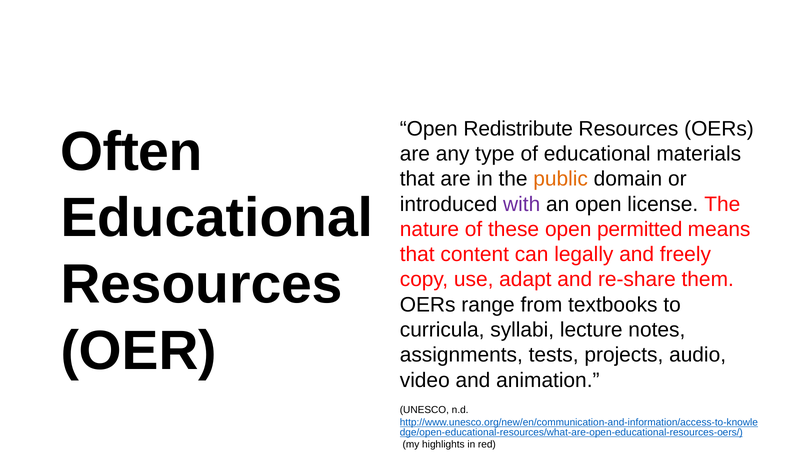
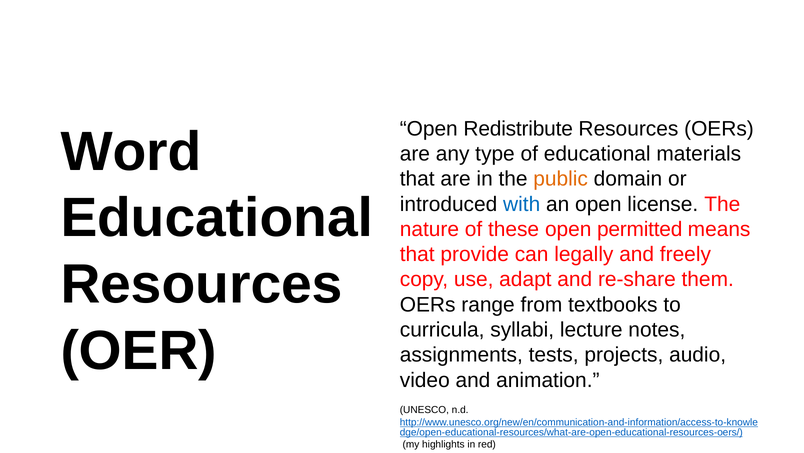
Often: Often -> Word (131, 151)
with colour: purple -> blue (522, 204)
content: content -> provide (475, 254)
